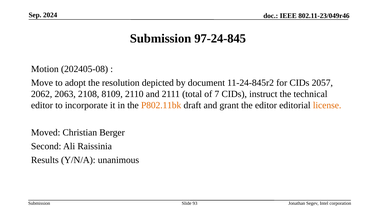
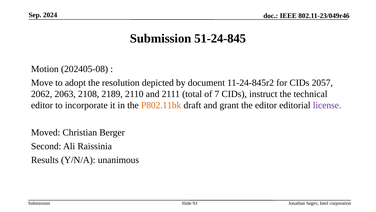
97-24-845: 97-24-845 -> 51-24-845 (220, 38)
8109: 8109 -> 2189 (112, 94)
license colour: orange -> purple (327, 105)
